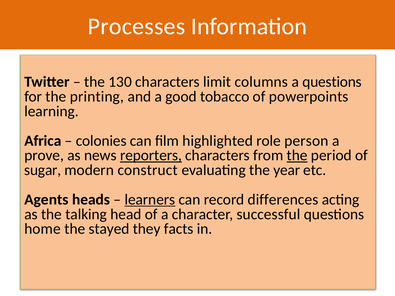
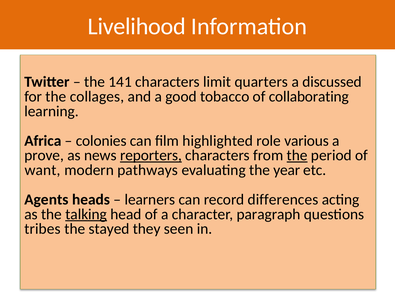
Processes: Processes -> Livelihood (137, 26)
130: 130 -> 141 (120, 82)
columns: columns -> quarters (261, 82)
a questions: questions -> discussed (332, 82)
printing: printing -> collages (97, 97)
powerpoints: powerpoints -> collaborating (309, 97)
person: person -> various (307, 141)
sugar: sugar -> want (43, 170)
construct: construct -> pathways (148, 170)
learners underline: present -> none (150, 200)
talking underline: none -> present (86, 214)
successful: successful -> paragraph (269, 214)
home: home -> tribes (43, 229)
facts: facts -> seen (179, 229)
